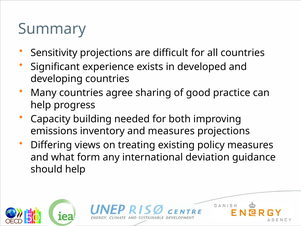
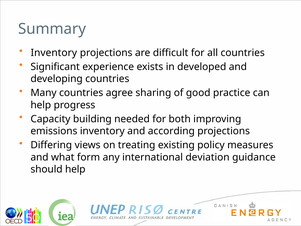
Sensitivity: Sensitivity -> Inventory (54, 53)
and measures: measures -> according (171, 131)
